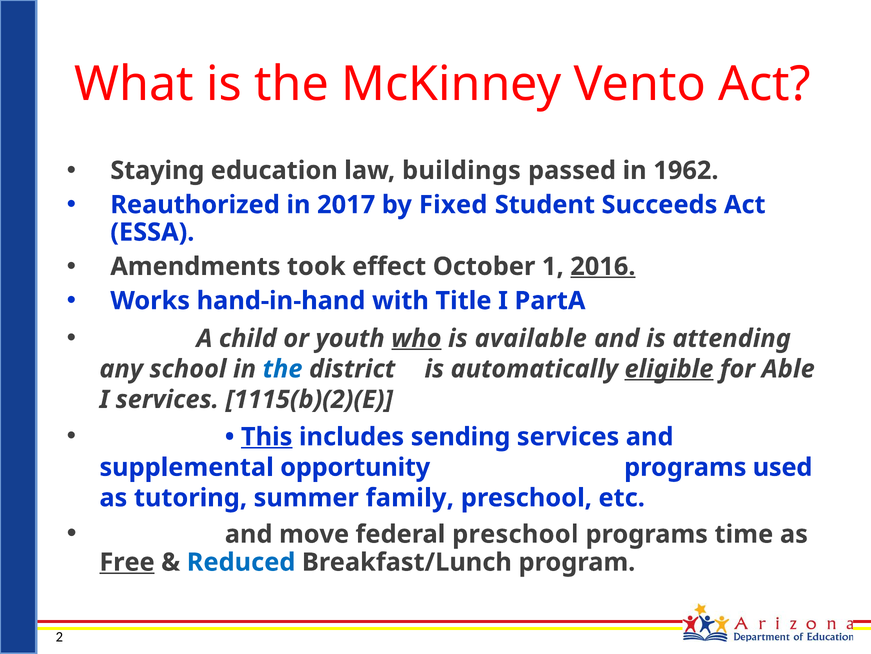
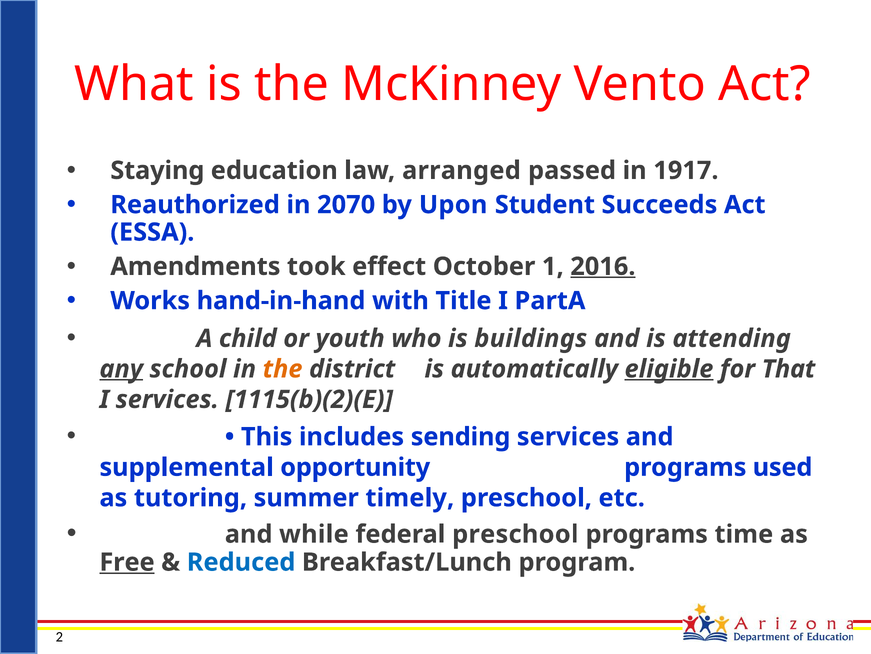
buildings: buildings -> arranged (461, 170)
1962: 1962 -> 1917 (686, 170)
2017: 2017 -> 2070 (346, 205)
Fixed: Fixed -> Upon (453, 205)
who underline: present -> none (416, 338)
available: available -> buildings (531, 338)
any underline: none -> present (121, 369)
the colour: blue -> orange (283, 369)
Able: Able -> That (788, 369)
This underline: present -> none (267, 436)
family: family -> timely (410, 497)
move: move -> while (314, 534)
